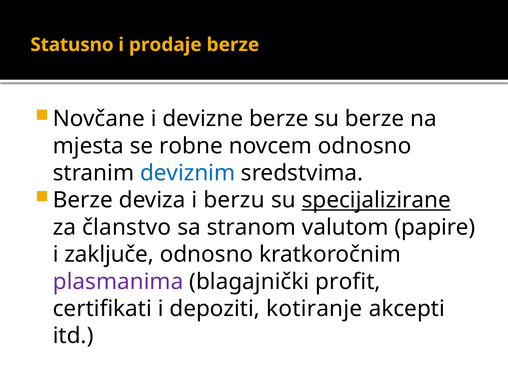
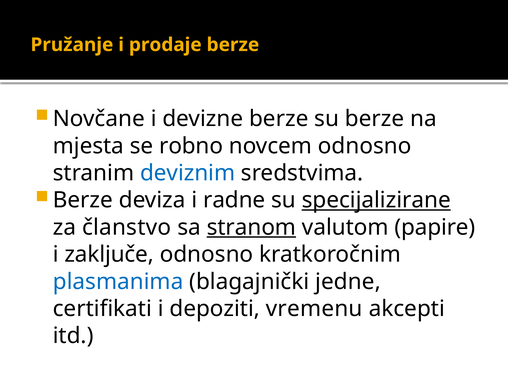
Statusno: Statusno -> Pružanje (72, 45)
robne: robne -> robno (191, 146)
berzu: berzu -> radne (234, 200)
stranom underline: none -> present (251, 227)
plasmanima colour: purple -> blue (118, 282)
profit: profit -> jedne (348, 282)
kotiranje: kotiranje -> vremenu (314, 309)
